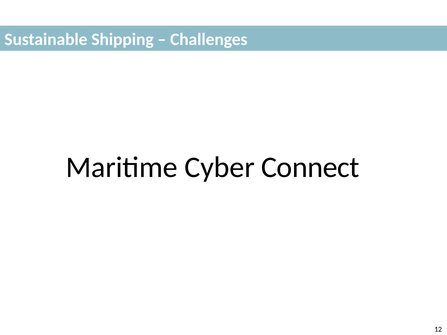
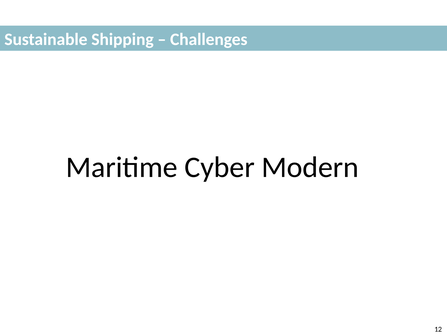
Connect: Connect -> Modern (310, 167)
